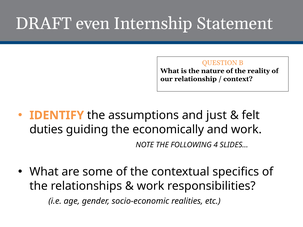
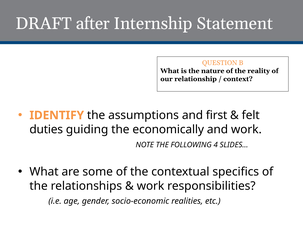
even: even -> after (93, 24)
just: just -> first (217, 115)
